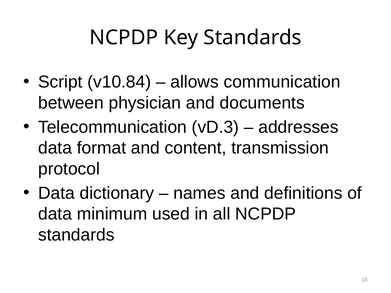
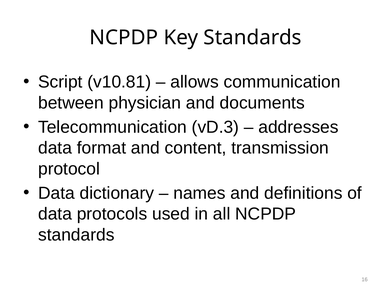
v10.84: v10.84 -> v10.81 (119, 82)
minimum: minimum -> protocols (112, 214)
